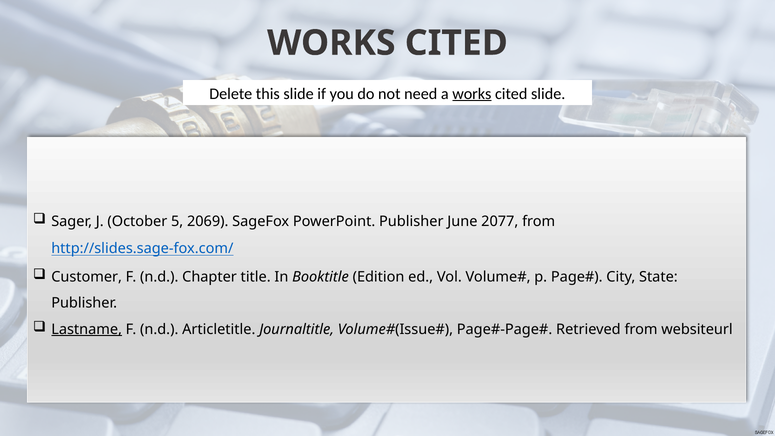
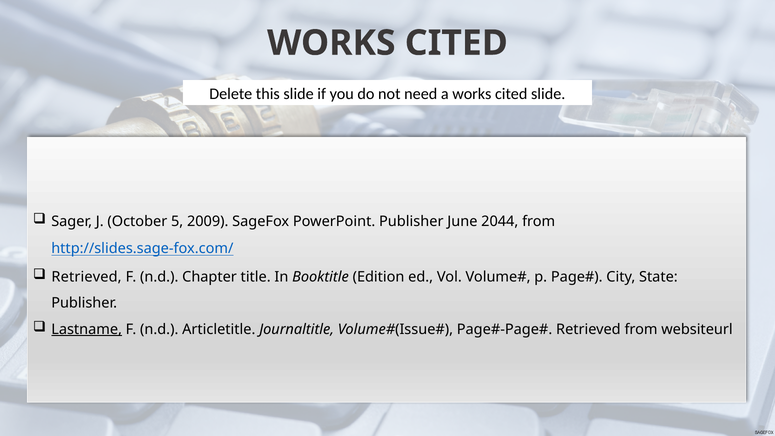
works underline: present -> none (472, 94)
2069: 2069 -> 2009 (208, 221)
2077: 2077 -> 2044 (500, 221)
Customer: Customer -> Retrieved (87, 277)
